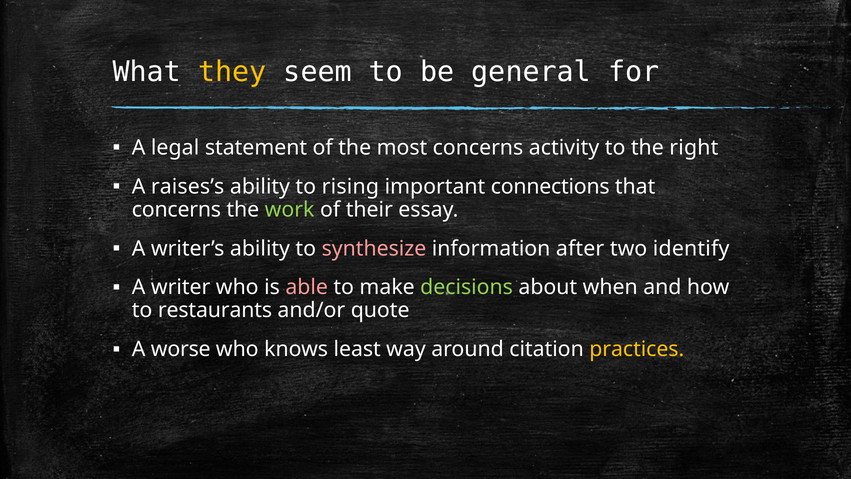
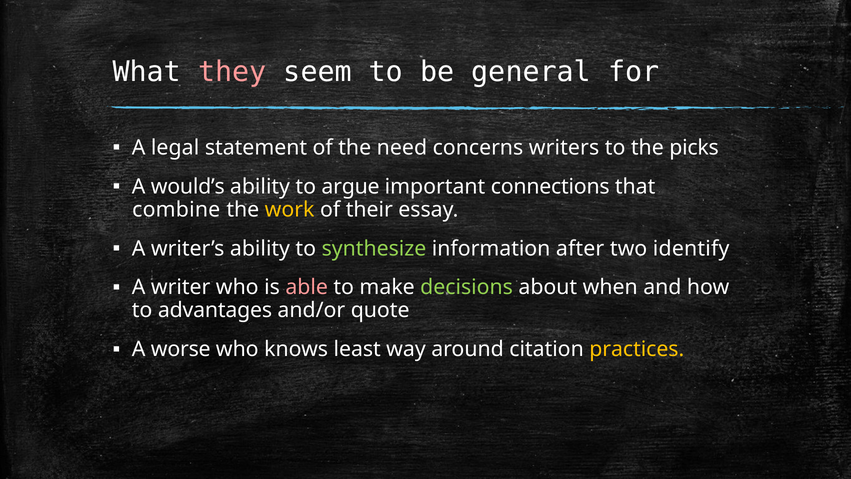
they colour: yellow -> pink (232, 72)
most: most -> need (402, 148)
activity: activity -> writers (564, 148)
right: right -> picks (694, 148)
raises’s: raises’s -> would’s (188, 187)
rising: rising -> argue (351, 187)
concerns: concerns -> combine (176, 209)
work colour: light green -> yellow (290, 209)
synthesize colour: pink -> light green (374, 248)
restaurants: restaurants -> advantages (215, 310)
